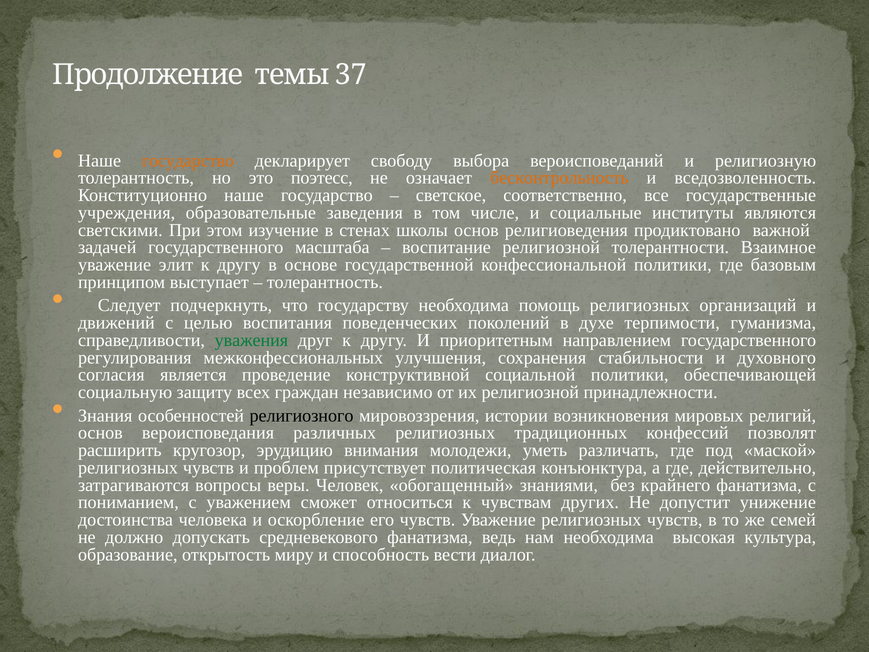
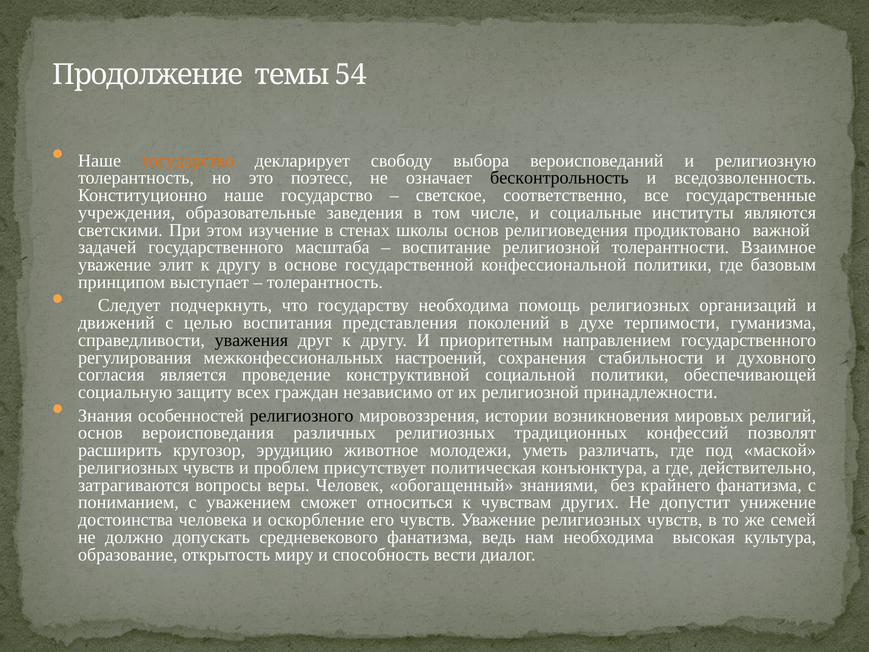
37: 37 -> 54 (351, 74)
бесконтрольность colour: orange -> black (559, 178)
поведенческих: поведенческих -> представления (400, 323)
уважения colour: green -> black (251, 340)
улучшения: улучшения -> настроений (441, 357)
внимания: внимания -> животное (381, 450)
